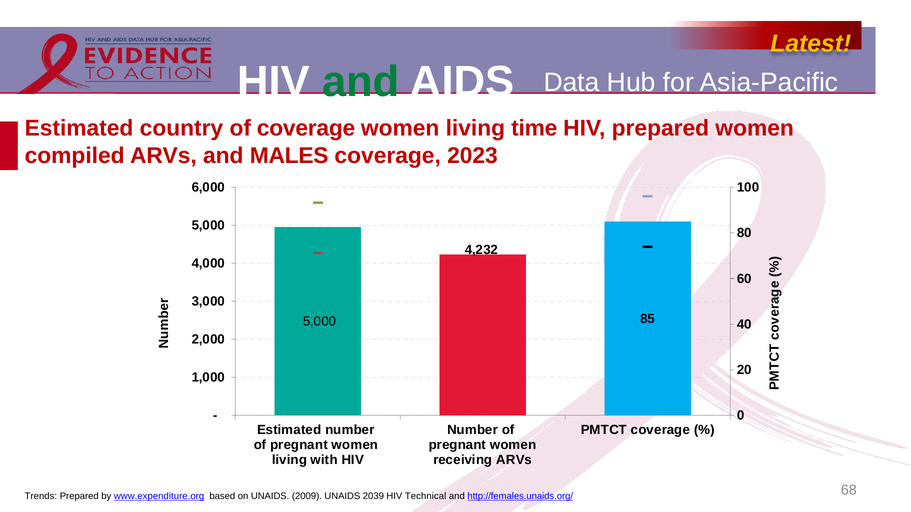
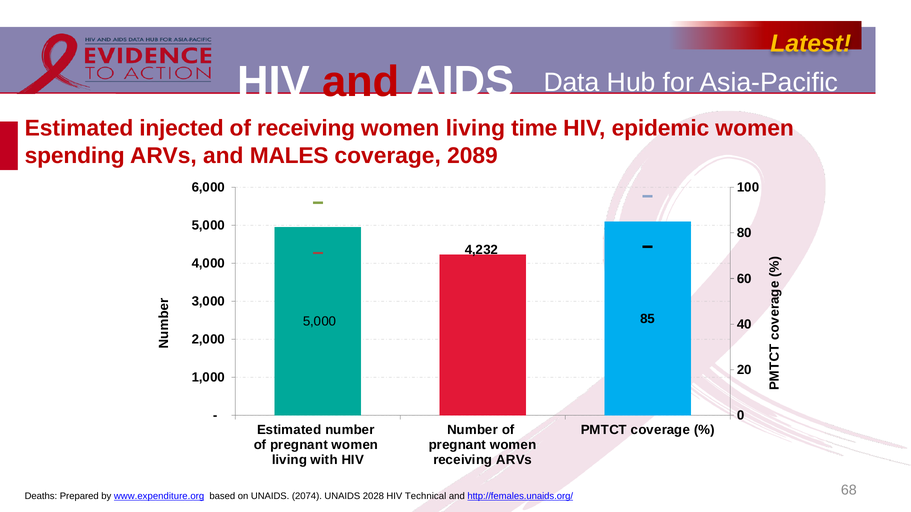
and colour: green -> red (361, 82)
country: country -> injected (182, 128)
of coverage: coverage -> receiving (306, 128)
HIV prepared: prepared -> epidemic (660, 128)
compiled: compiled -> spending (75, 156)
2023: 2023 -> 2089 (472, 156)
Trends: Trends -> Deaths (41, 497)
2009: 2009 -> 2074 (307, 497)
2039: 2039 -> 2028 (373, 497)
